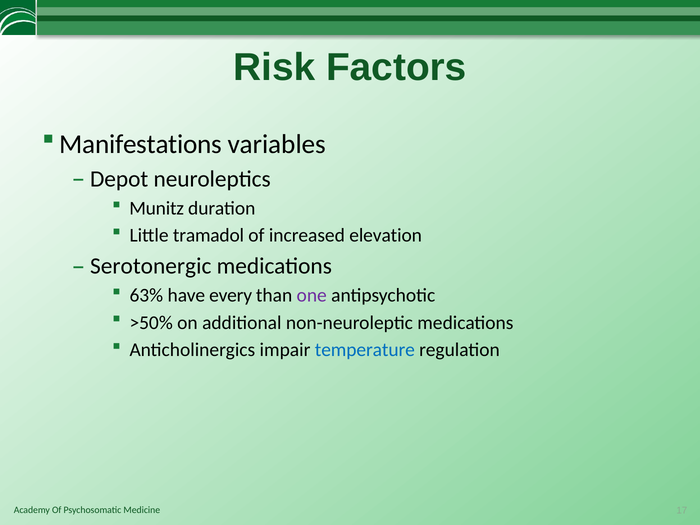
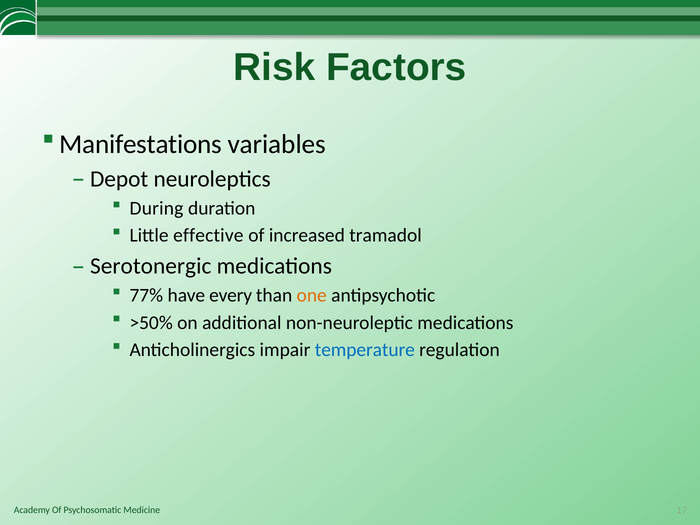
Munitz: Munitz -> During (156, 208)
tramadol: tramadol -> effective (208, 235)
elevation: elevation -> tramadol (386, 235)
63%: 63% -> 77% (146, 295)
one colour: purple -> orange (312, 295)
